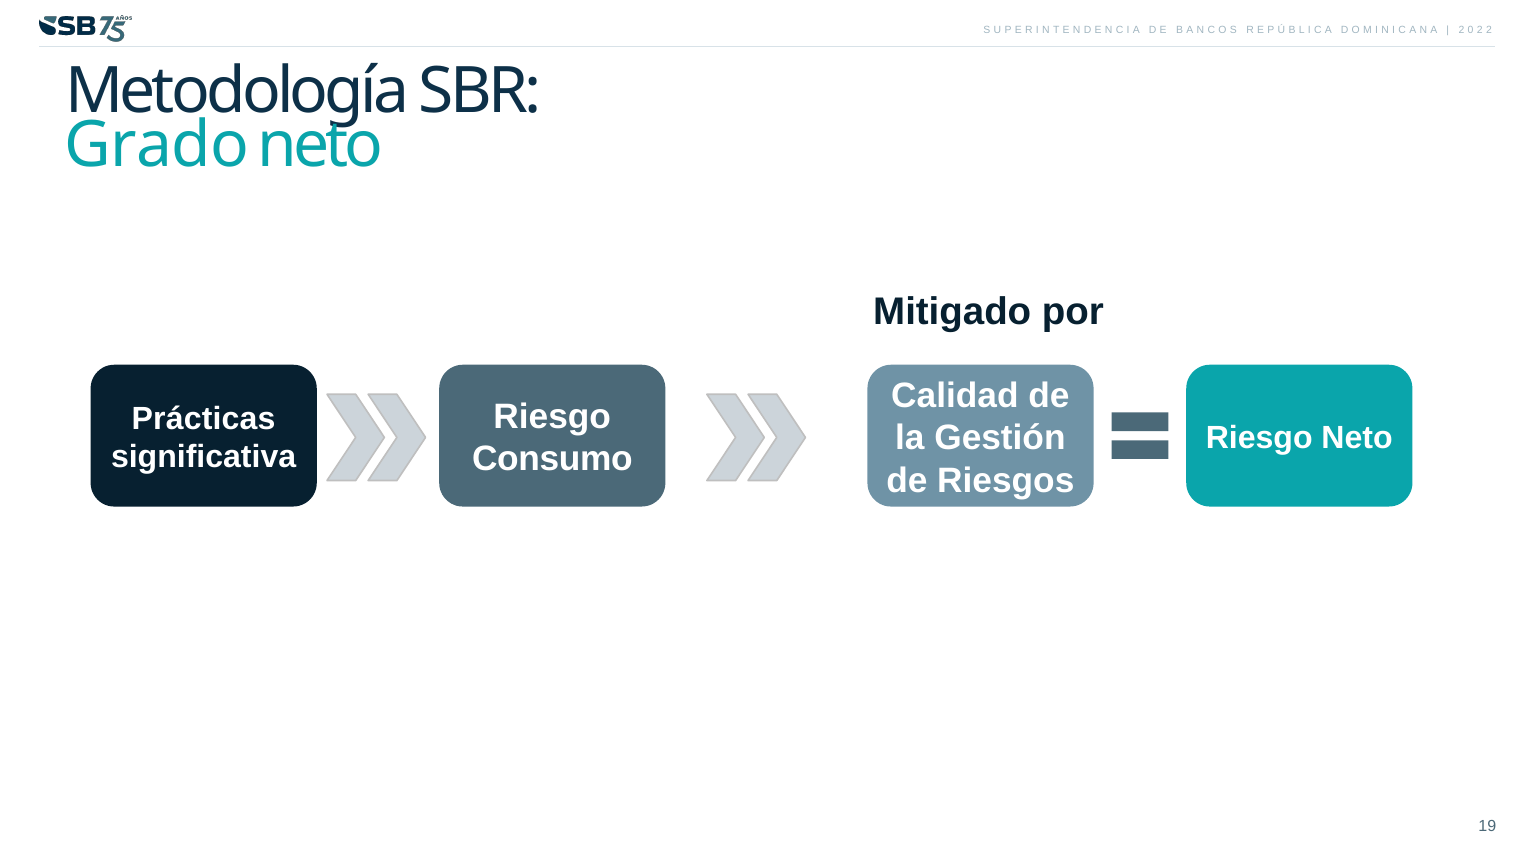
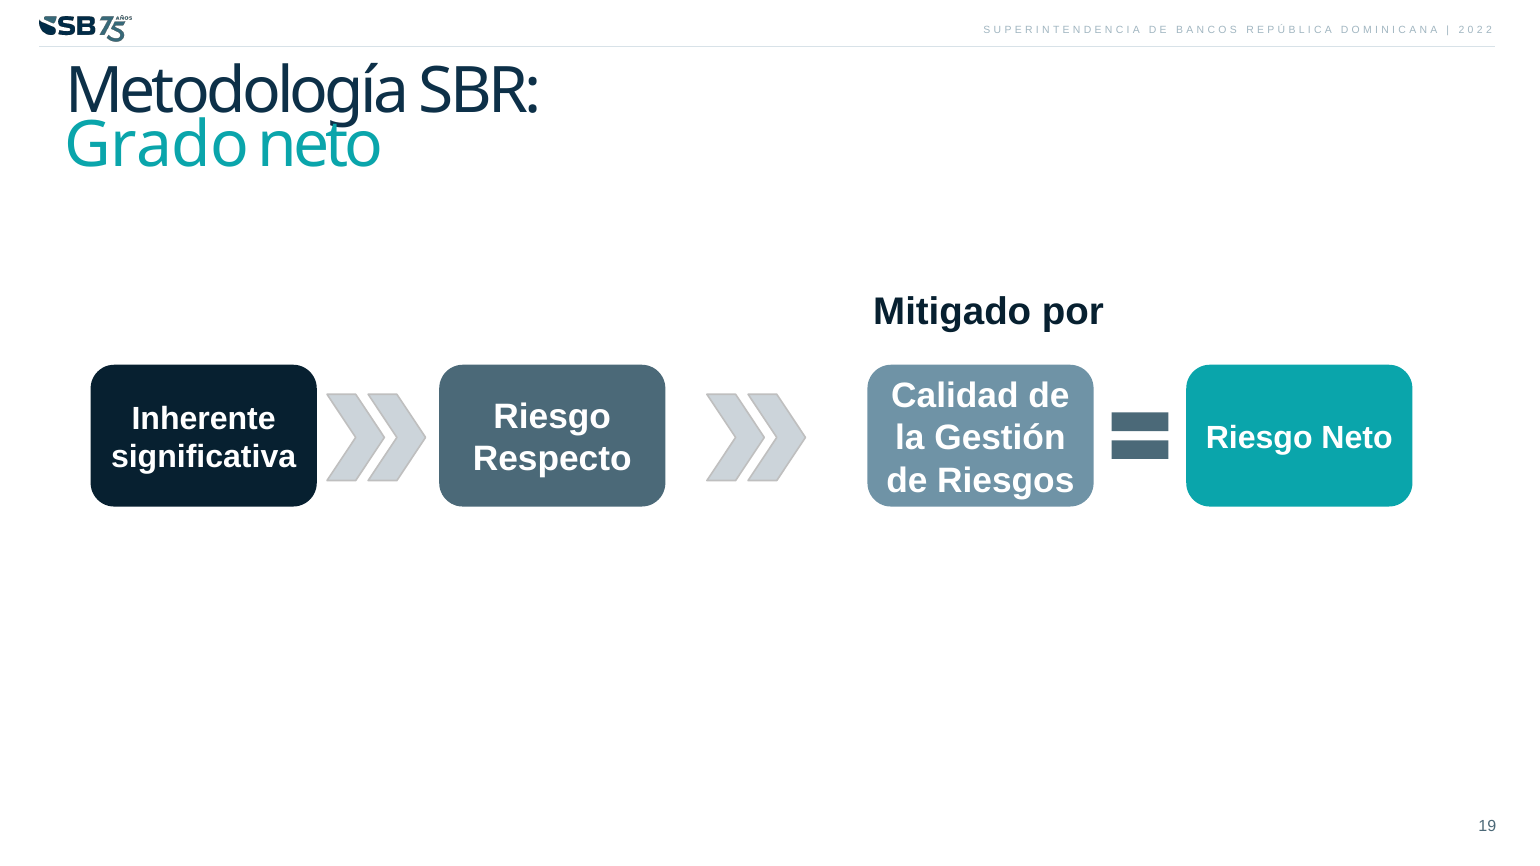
Prácticas: Prácticas -> Inherente (204, 419)
Consumo: Consumo -> Respecto (552, 459)
